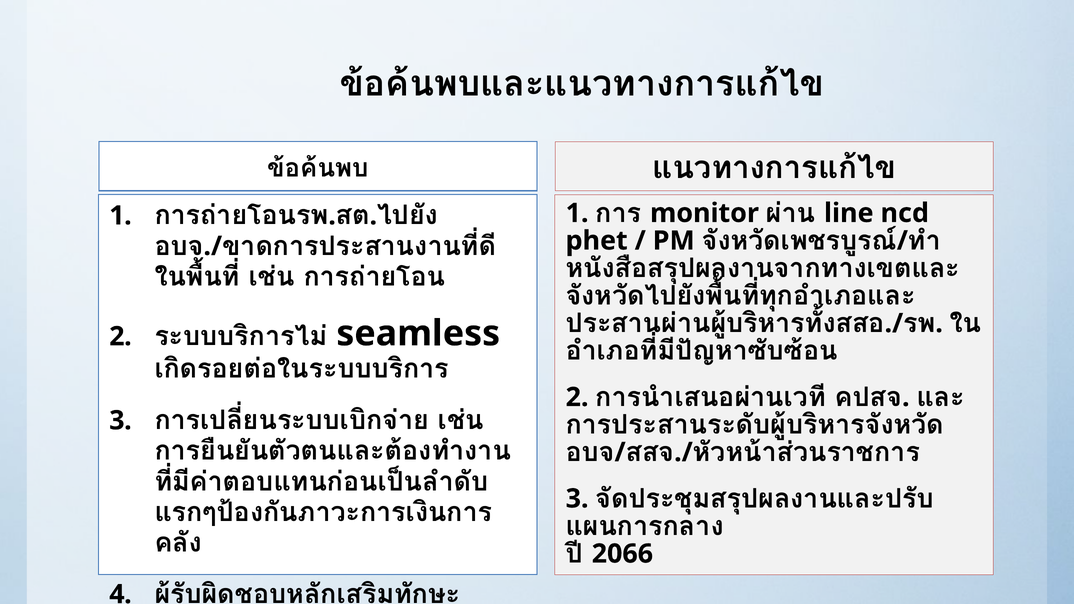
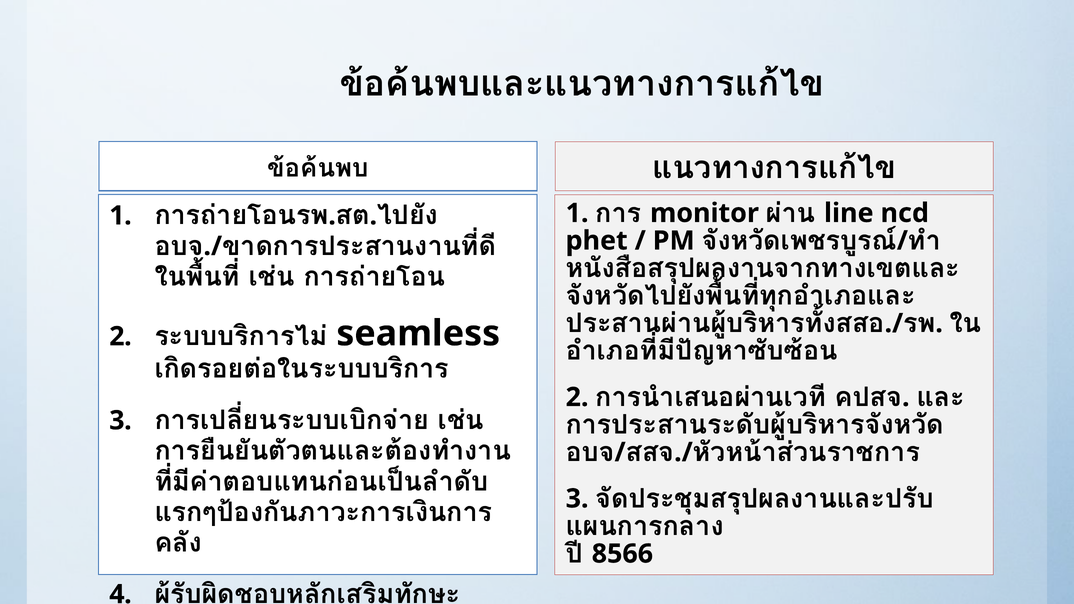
2066: 2066 -> 8566 (622, 554)
